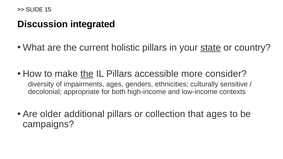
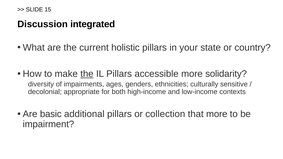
state underline: present -> none (211, 48)
consider: consider -> solidarity (226, 74)
older: older -> basic (51, 114)
that ages: ages -> more (217, 114)
campaigns: campaigns -> impairment (48, 124)
